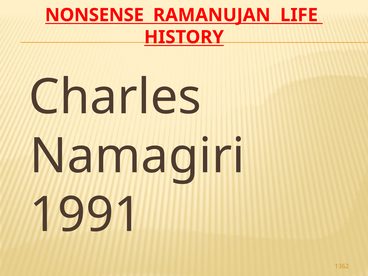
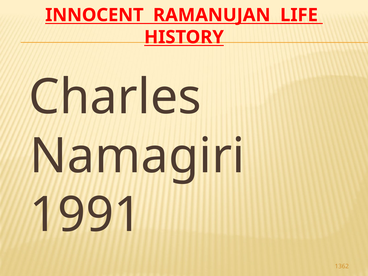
NONSENSE: NONSENSE -> INNOCENT (94, 15)
